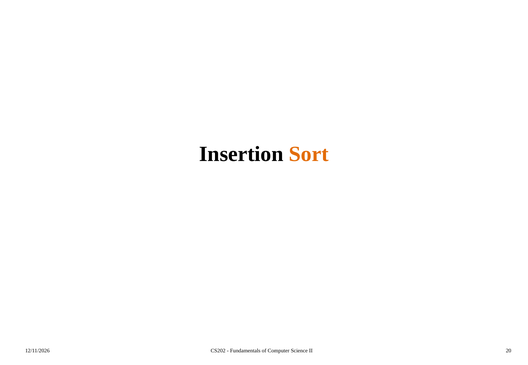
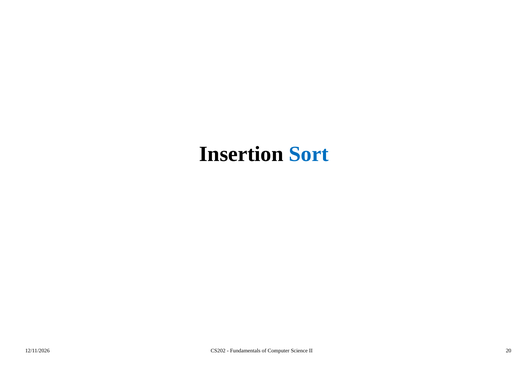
Sort colour: orange -> blue (309, 154)
